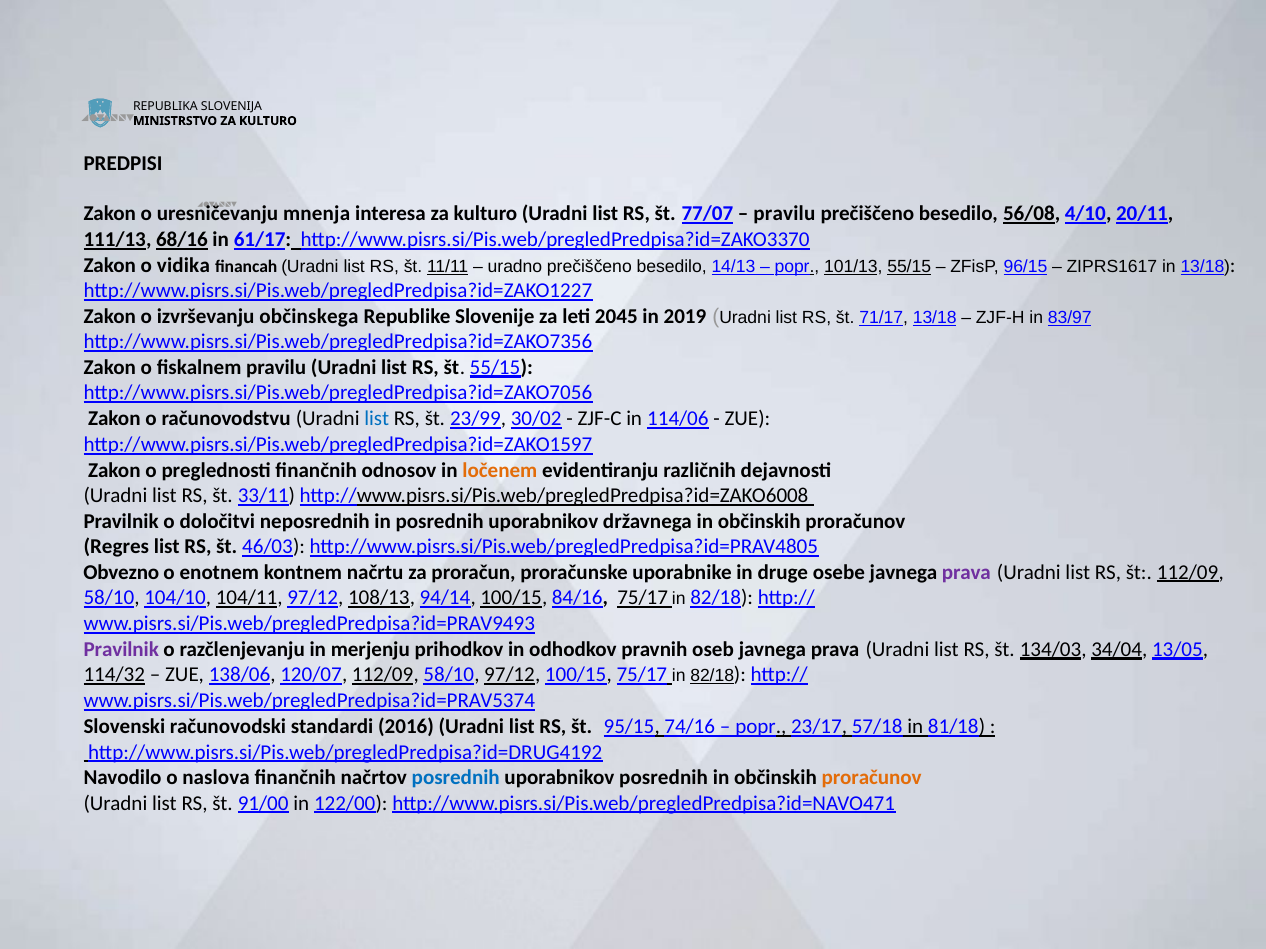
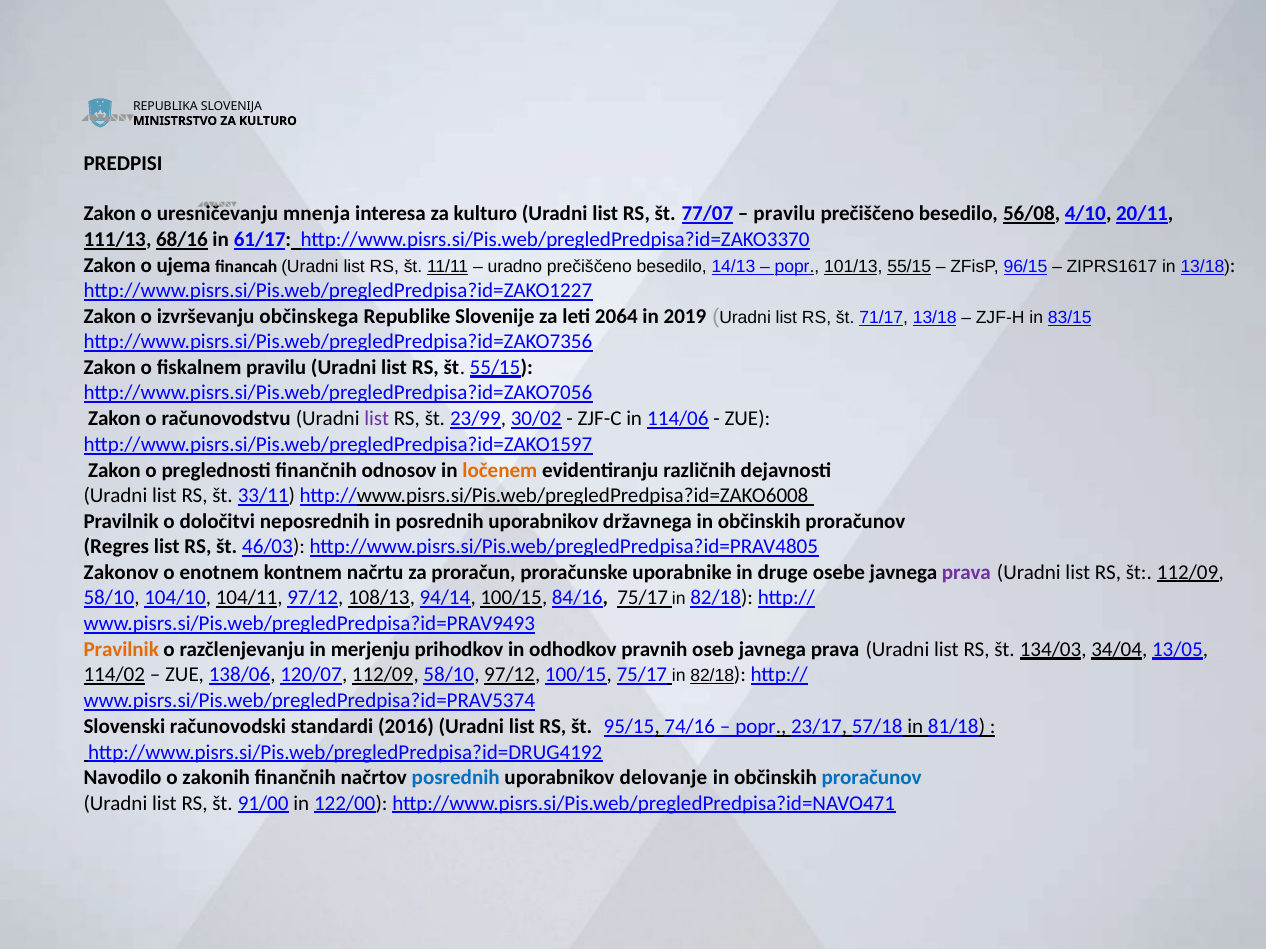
vidika: vidika -> ujema (184, 265)
2045: 2045 -> 2064 (616, 316)
83/97: 83/97 -> 83/15 (1070, 318)
list colour: blue -> purple (377, 419)
Obvezno: Obvezno -> Zakonov (121, 572)
Pravilnik colour: purple -> orange (121, 650)
114/32: 114/32 -> 114/02 (114, 675)
naslova: naslova -> zakonih (216, 778)
uporabnikov posrednih: posrednih -> delovanje (663, 778)
proračunov colour: orange -> blue (872, 778)
